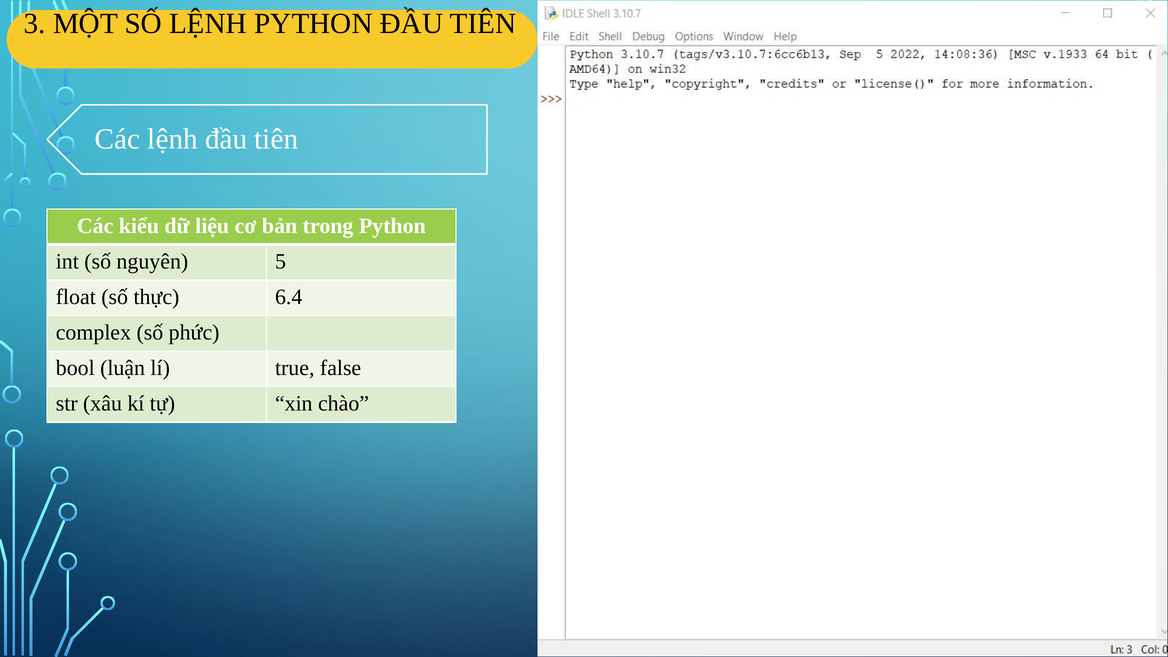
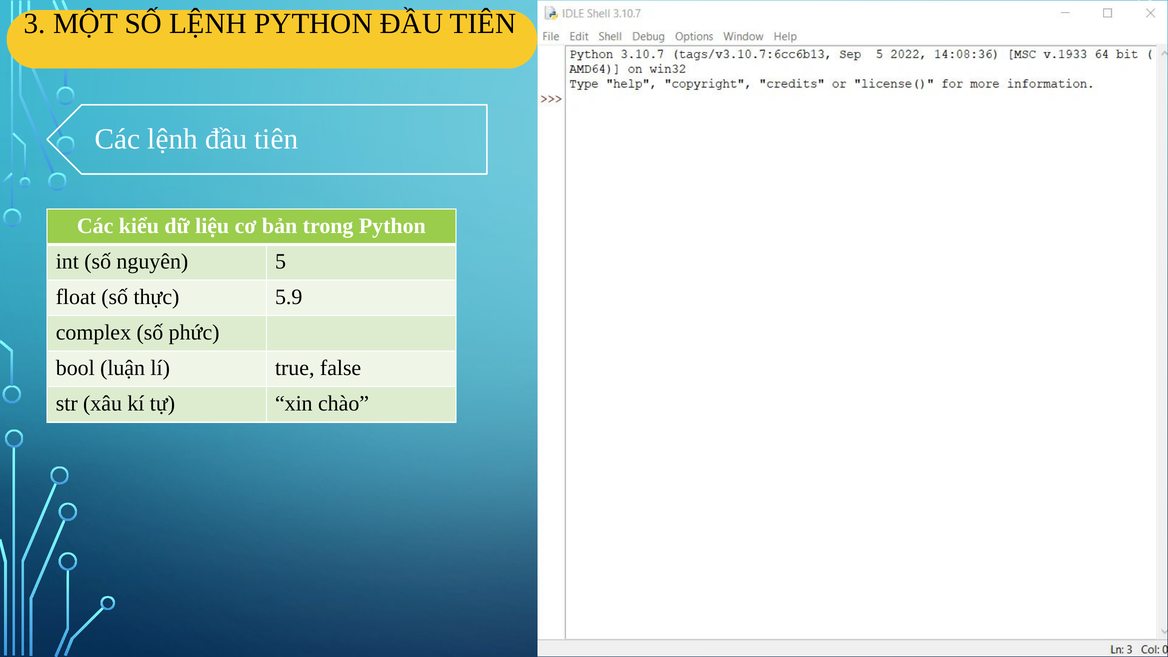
6.4: 6.4 -> 5.9 (289, 297)
